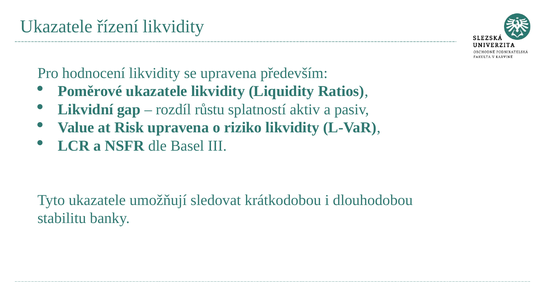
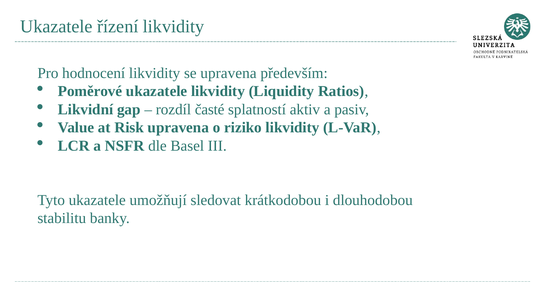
růstu: růstu -> časté (210, 109)
